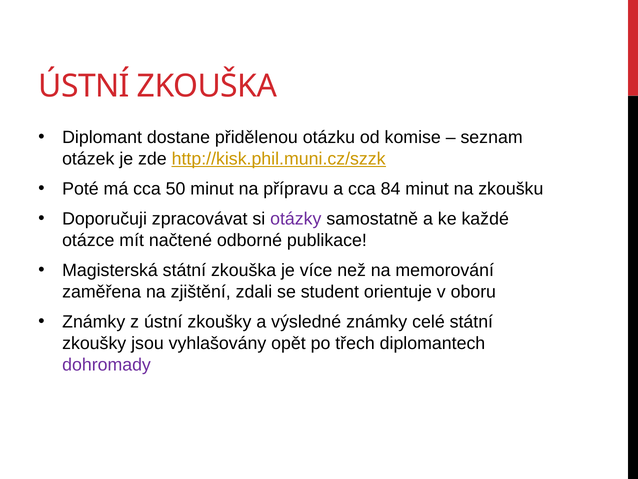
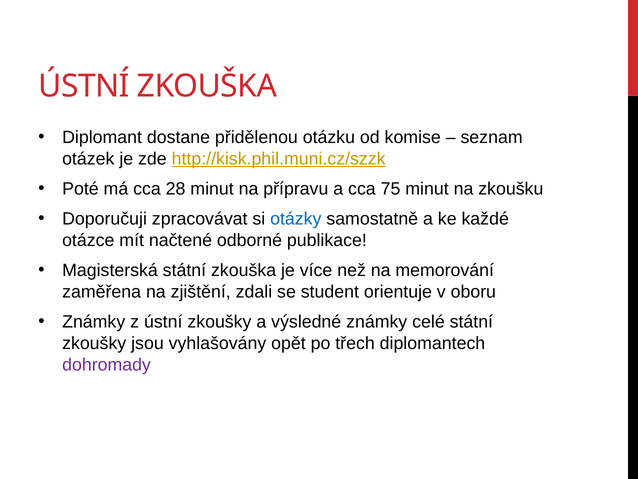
50: 50 -> 28 (176, 189)
84: 84 -> 75 (391, 189)
otázky colour: purple -> blue (296, 219)
